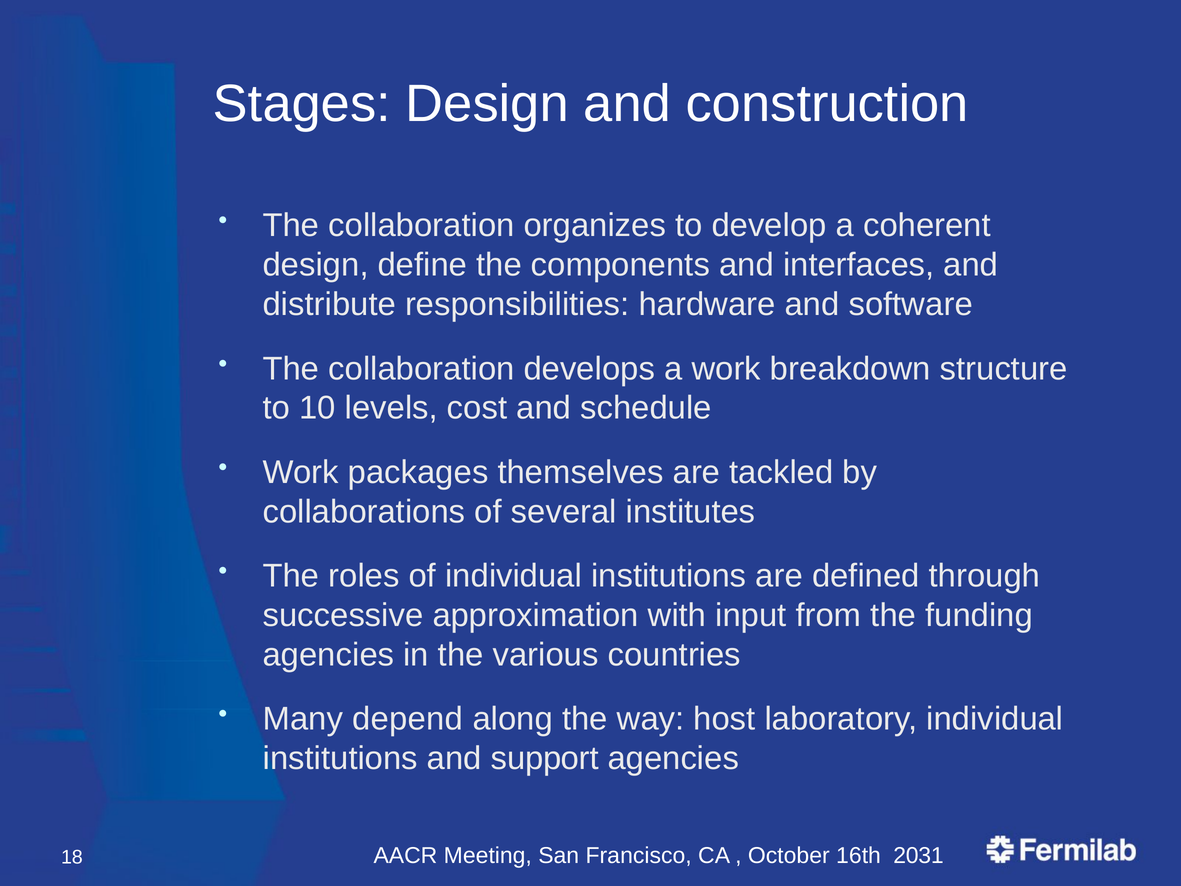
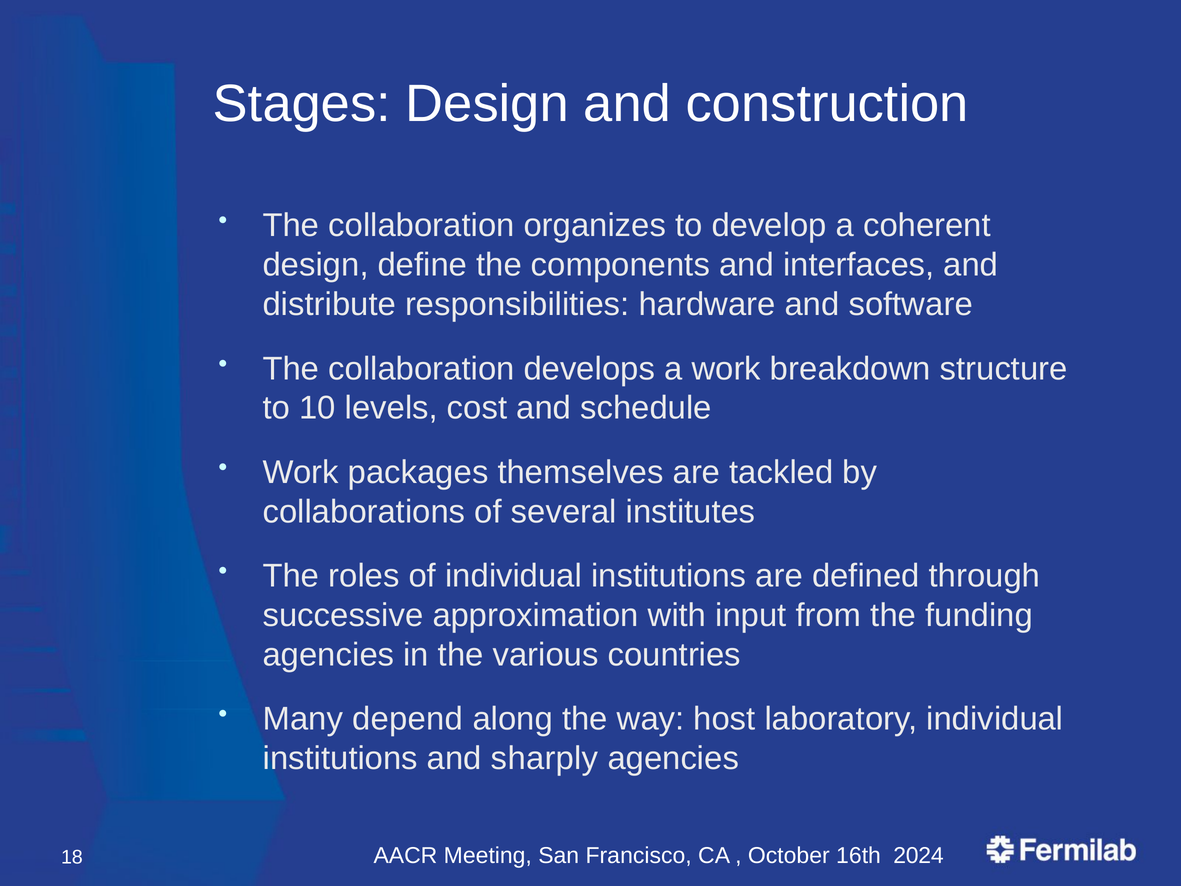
support: support -> sharply (545, 758)
2031: 2031 -> 2024 (918, 855)
